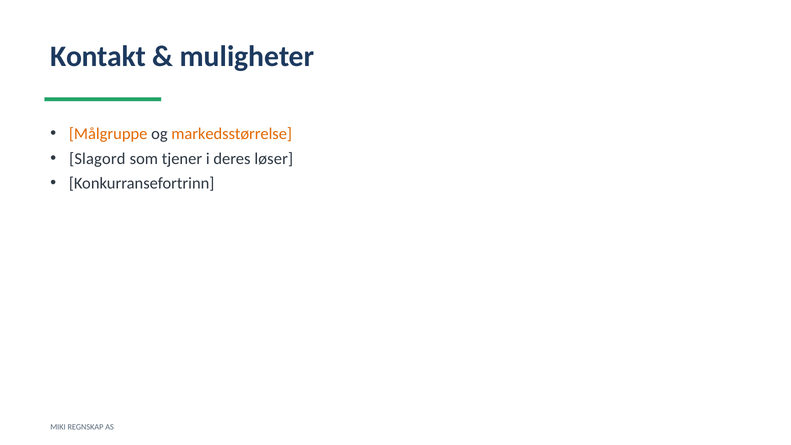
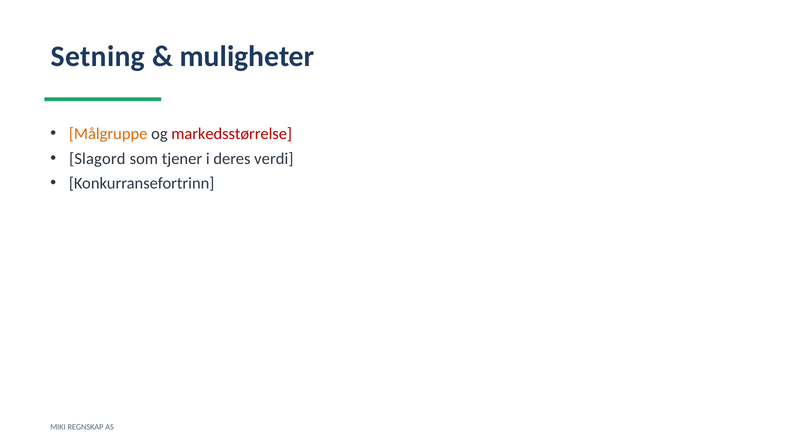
Kontakt: Kontakt -> Setning (98, 56)
markedsstørrelse colour: orange -> red (232, 134)
løser: løser -> verdi (274, 159)
